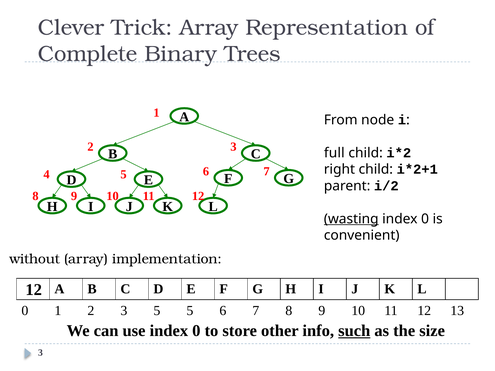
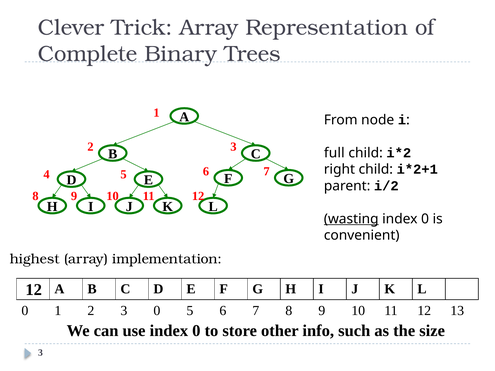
without: without -> highest (35, 259)
3 5: 5 -> 0 (157, 311)
such underline: present -> none (354, 331)
